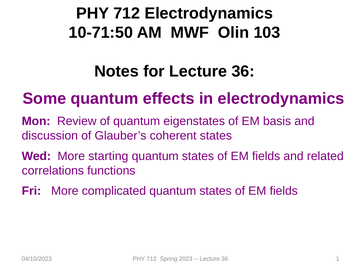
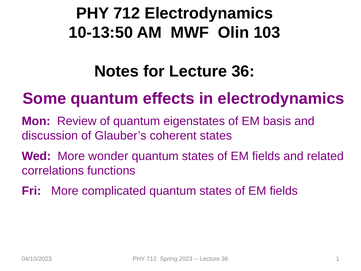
10-71:50: 10-71:50 -> 10-13:50 (101, 33)
starting: starting -> wonder (108, 156)
